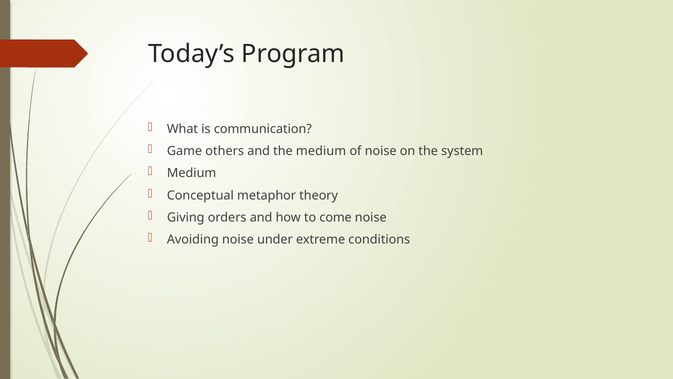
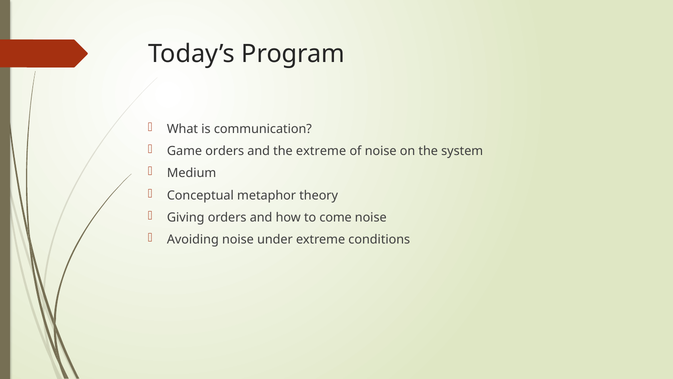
Game others: others -> orders (225, 151)
the medium: medium -> extreme (321, 151)
